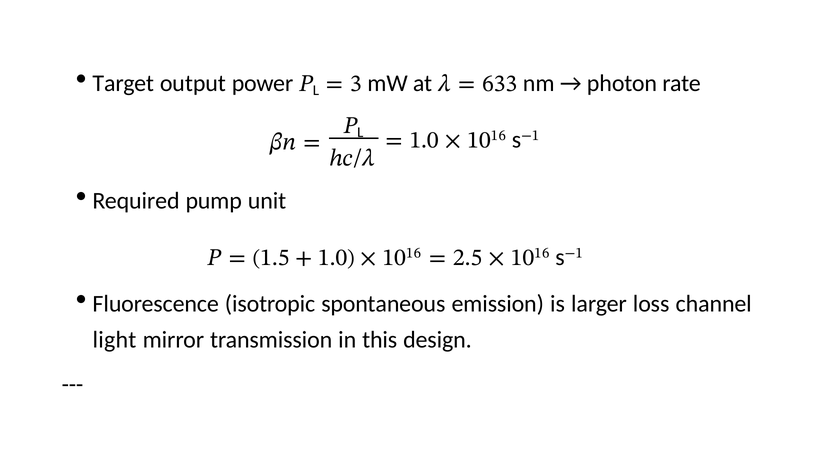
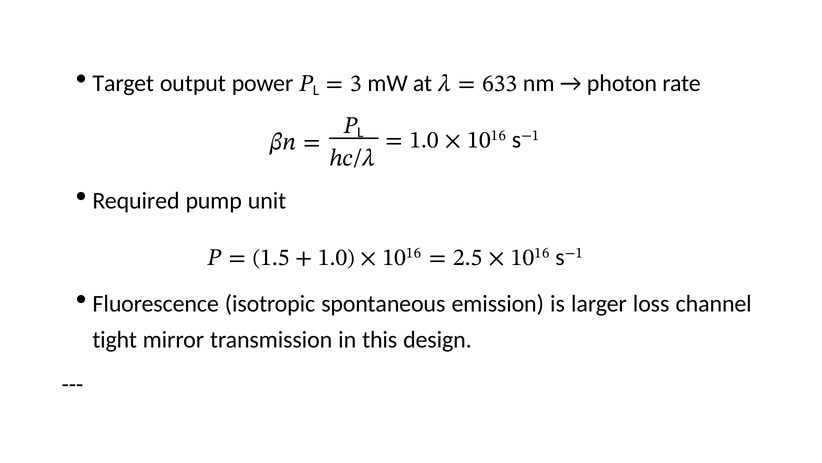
light: light -> tight (115, 340)
